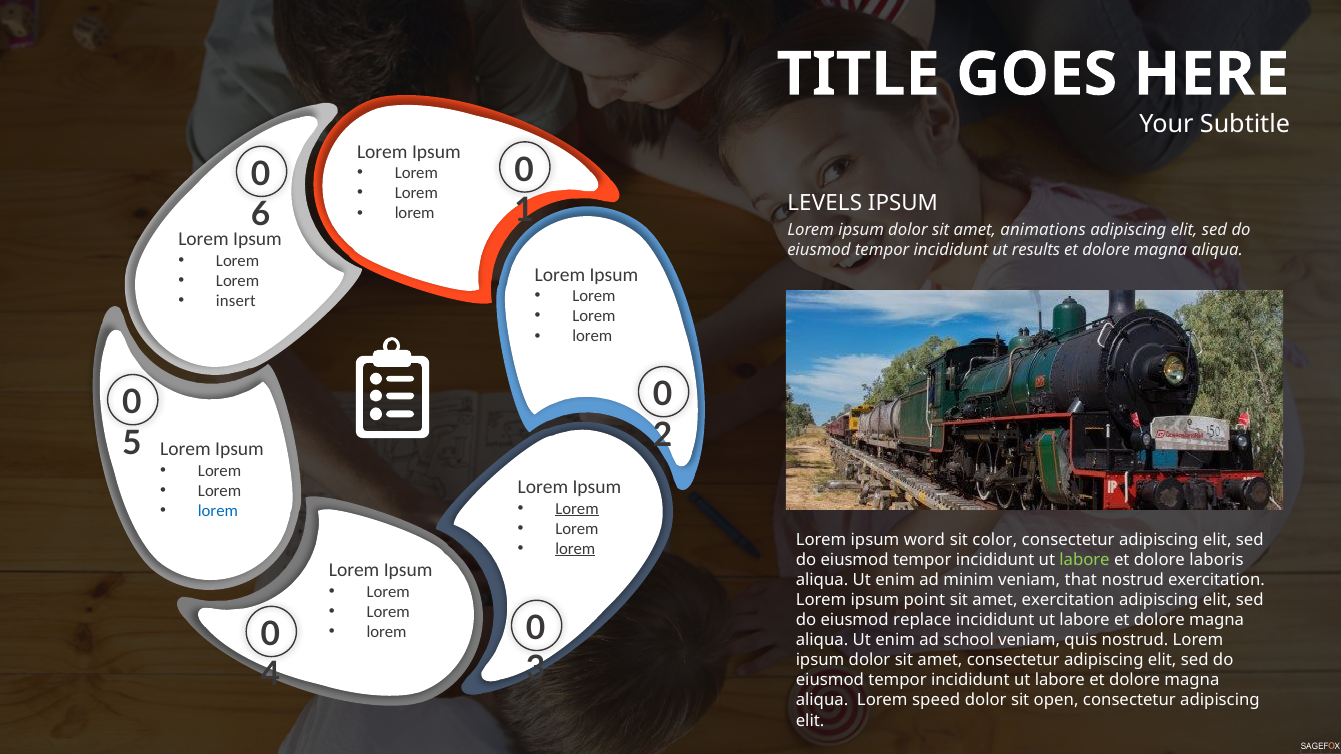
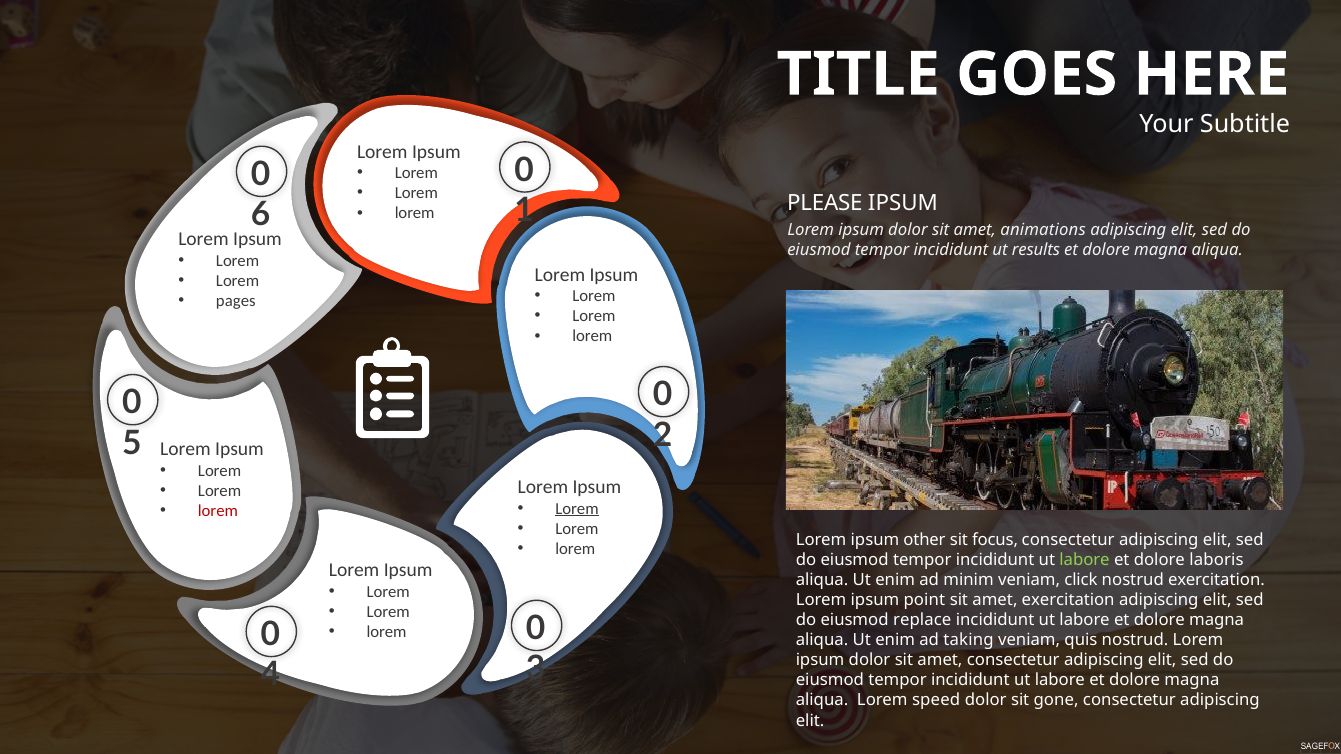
LEVELS: LEVELS -> PLEASE (825, 204)
insert: insert -> pages (236, 301)
lorem colour: blue -> red (218, 511)
word: word -> other (925, 540)
color: color -> focus (995, 540)
lorem underline: present -> none (575, 549)
that: that -> click (1081, 580)
school: school -> taking (968, 640)
open: open -> gone (1056, 701)
